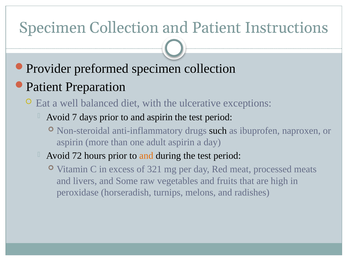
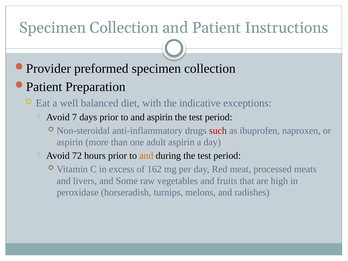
ulcerative: ulcerative -> indicative (200, 103)
such colour: black -> red (218, 131)
321: 321 -> 162 (154, 169)
